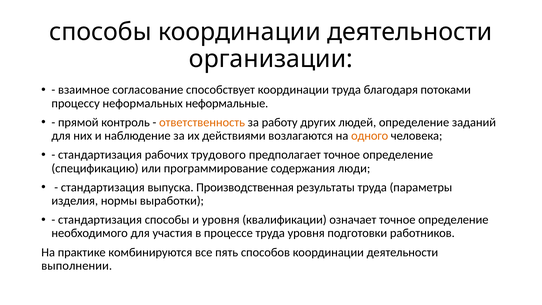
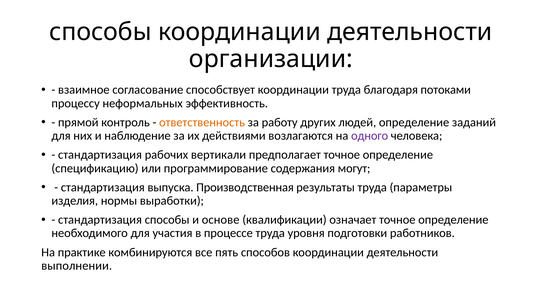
неформальные: неформальные -> эффективность (227, 103)
одного colour: orange -> purple (370, 136)
трудового: трудового -> вертикали (219, 155)
люди: люди -> могут (354, 168)
и уровня: уровня -> основе (221, 220)
